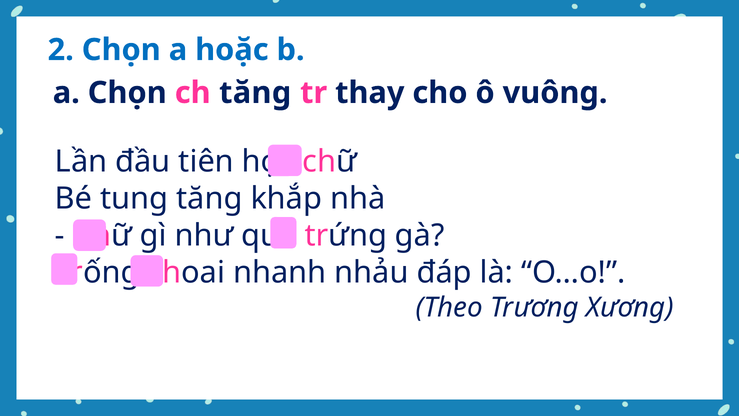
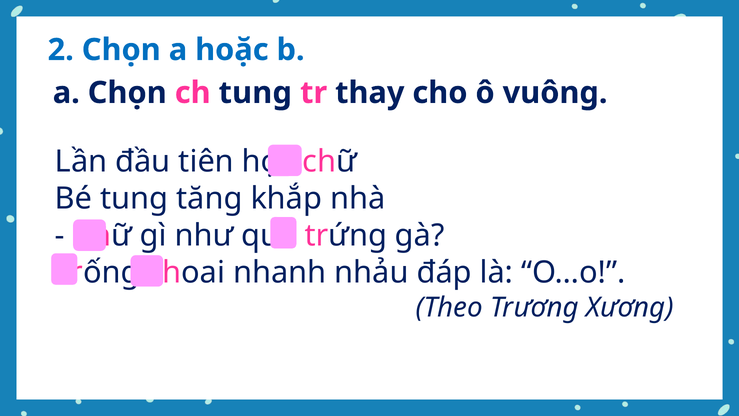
ch tăng: tăng -> tung (255, 93)
